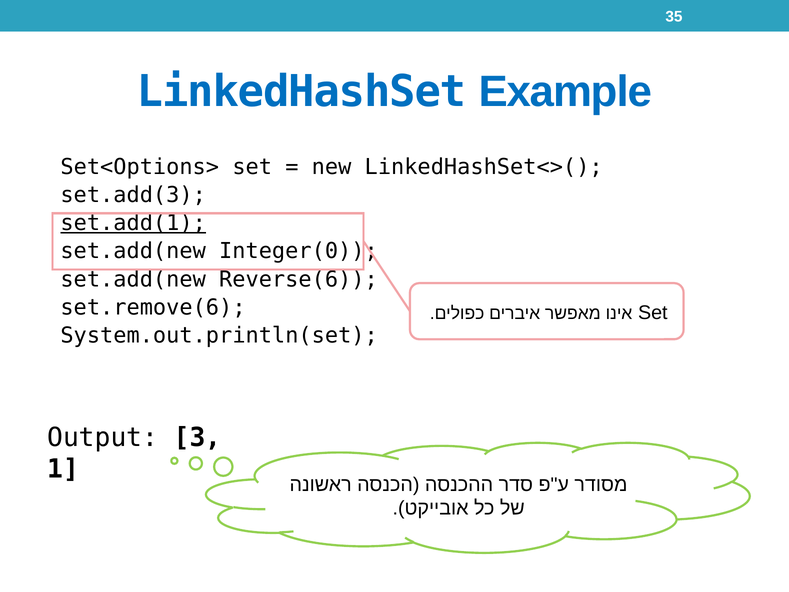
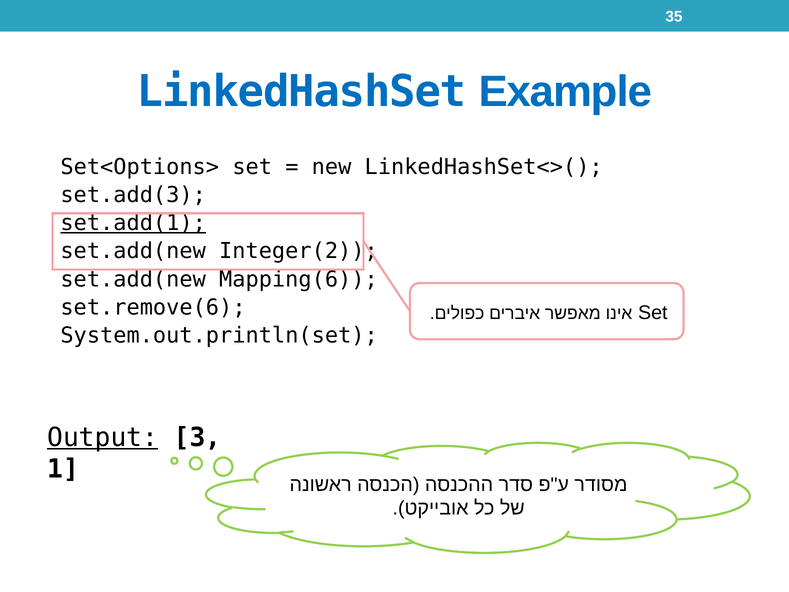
Integer(0: Integer(0 -> Integer(2 (298, 251)
Reverse(6: Reverse(6 -> Mapping(6 (298, 279)
Output underline: none -> present (103, 437)
